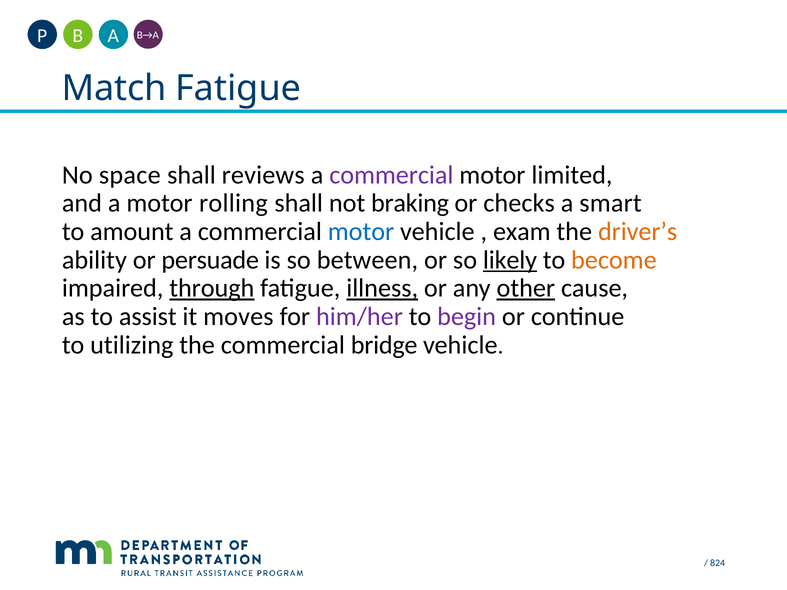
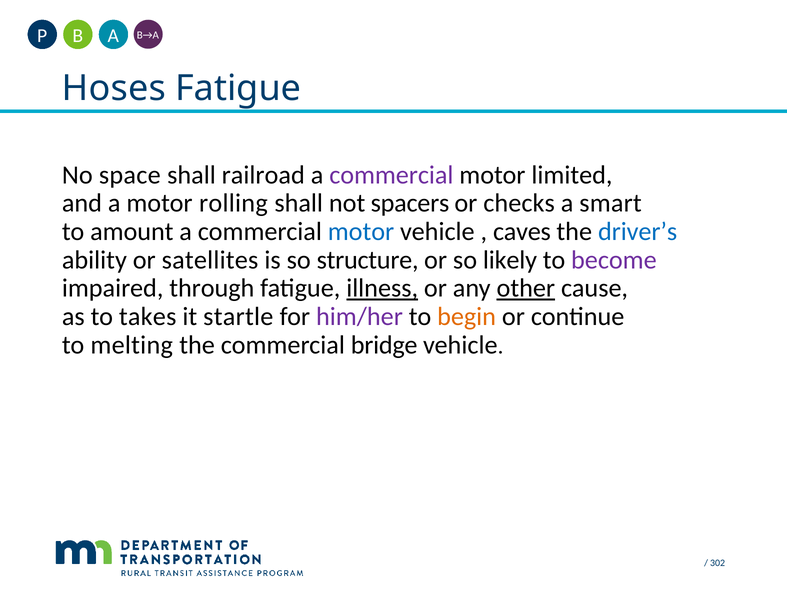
Match: Match -> Hoses (114, 88)
reviews: reviews -> railroad (263, 175)
braking: braking -> spacers (410, 203)
exam: exam -> caves (522, 232)
driver’s colour: orange -> blue (638, 232)
persuade: persuade -> satellites (210, 260)
between: between -> structure (368, 260)
likely underline: present -> none (510, 260)
become colour: orange -> purple (614, 260)
through underline: present -> none (212, 288)
assist: assist -> takes (148, 317)
moves: moves -> startle (238, 317)
begin colour: purple -> orange (467, 317)
utilizing: utilizing -> melting (132, 345)
824: 824 -> 302 (718, 563)
